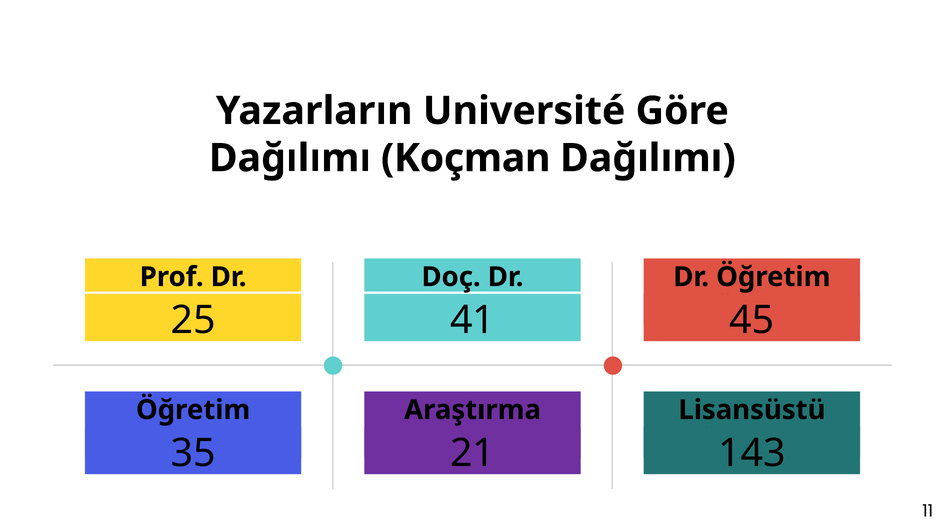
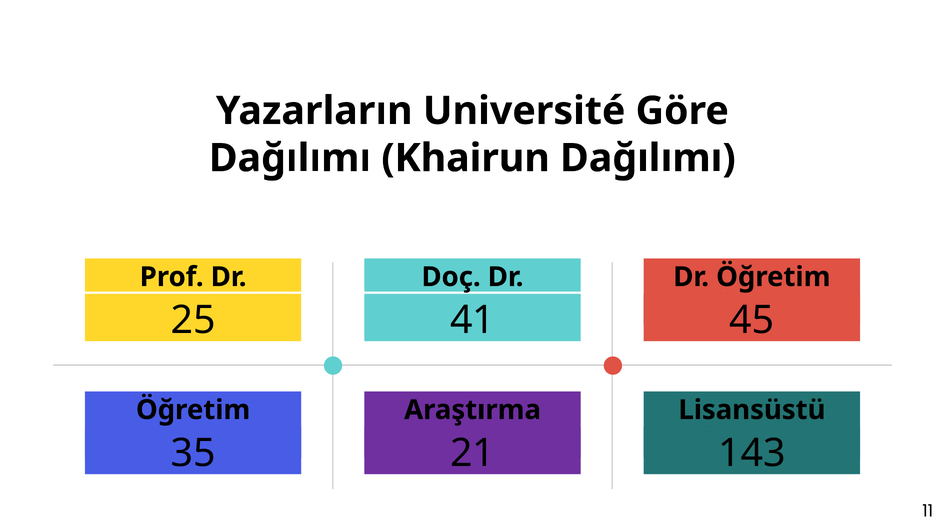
Koçman: Koçman -> Khairun (466, 158)
